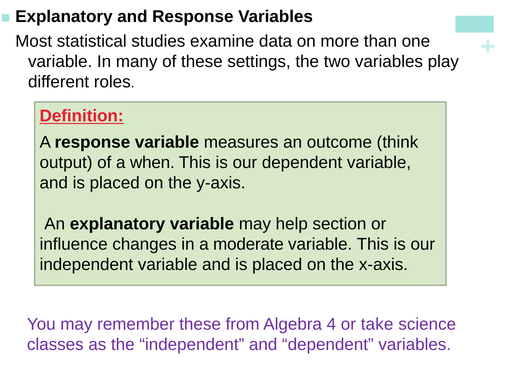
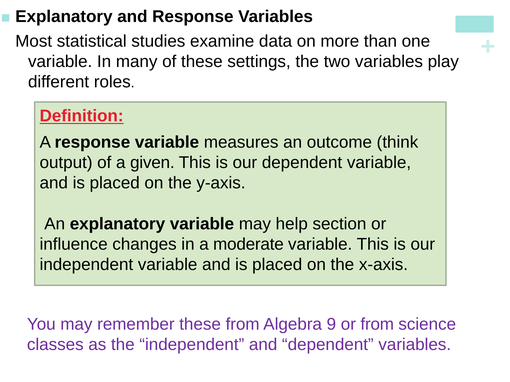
when: when -> given (152, 163)
4: 4 -> 9 (331, 325)
or take: take -> from (377, 325)
